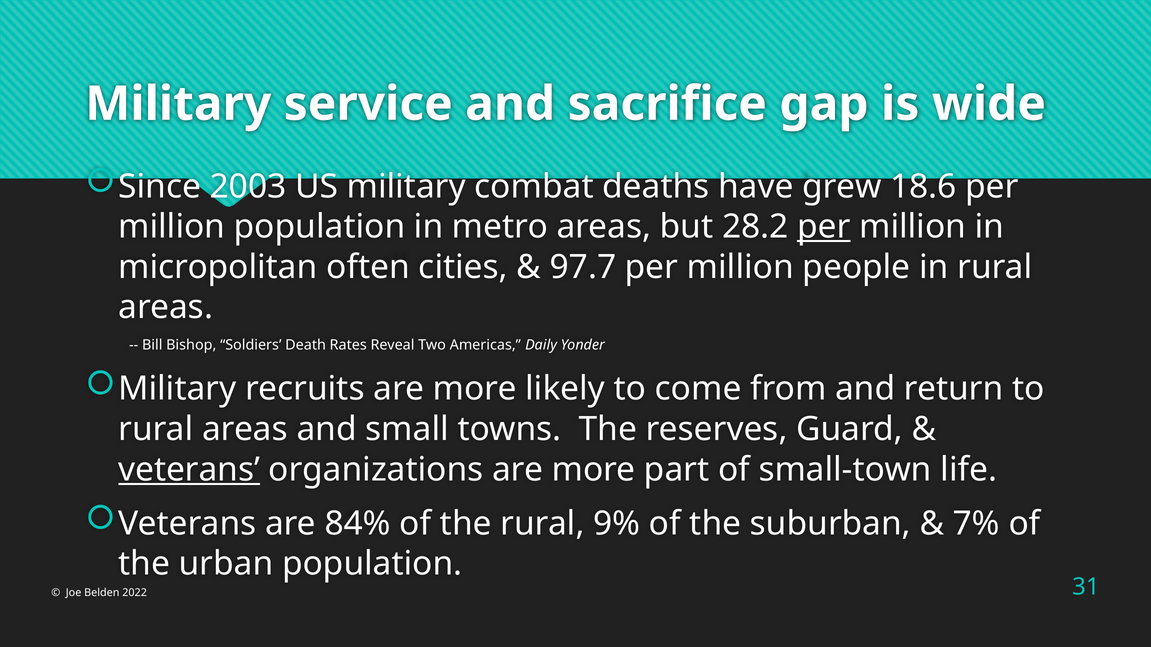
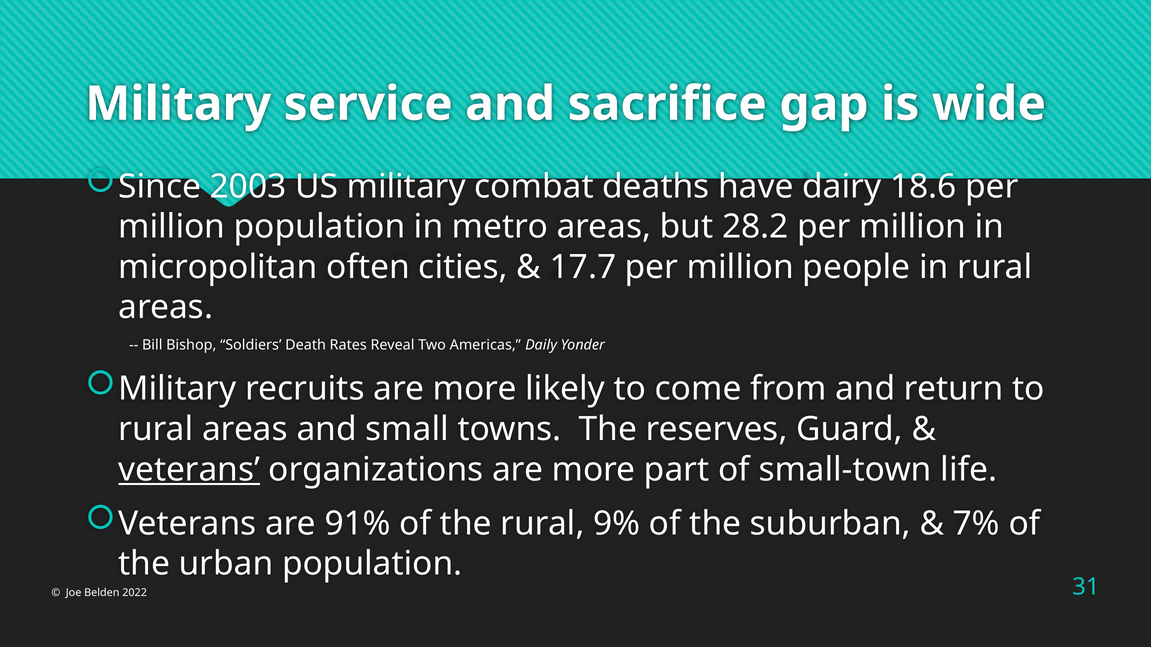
grew: grew -> dairy (842, 187)
per underline: present -> none (824, 227)
97.7: 97.7 -> 17.7 (583, 267)
84%: 84% -> 91% (358, 524)
